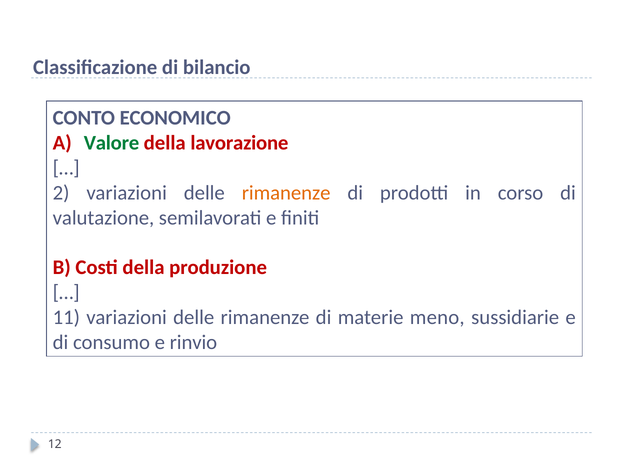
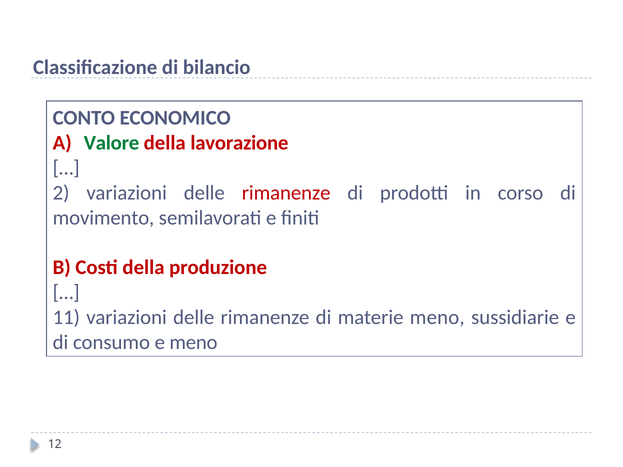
rimanenze colour: orange -> red (286, 193)
valutazione: valutazione -> movimento (103, 218)
e rinvio: rinvio -> meno (193, 342)
